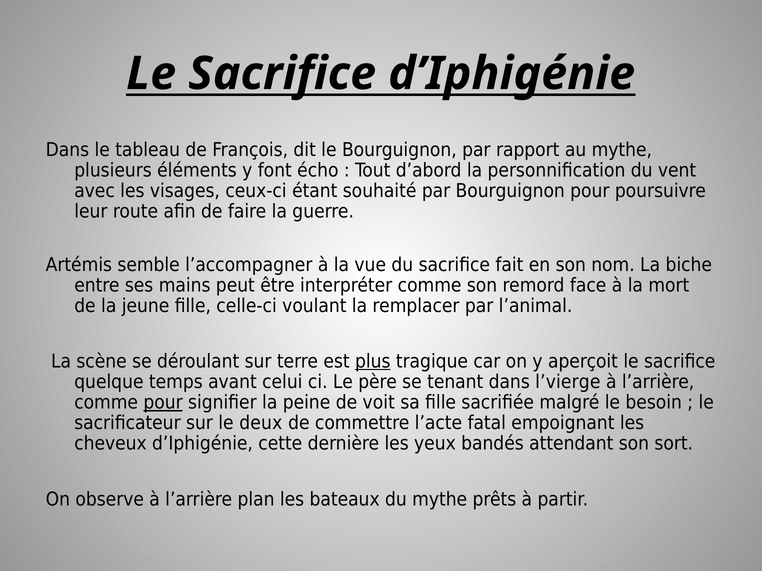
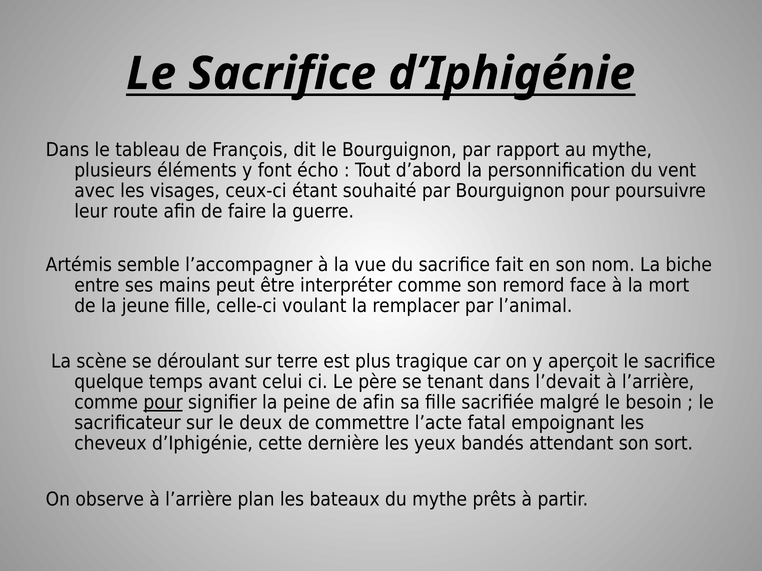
plus underline: present -> none (373, 362)
l’vierge: l’vierge -> l’devait (568, 382)
de voit: voit -> afin (379, 403)
